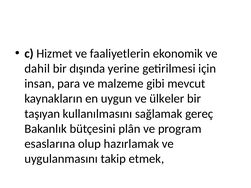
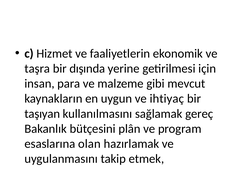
dahil: dahil -> taşra (37, 69)
ülkeler: ülkeler -> ihtiyaç (167, 99)
olup: olup -> olan (89, 144)
